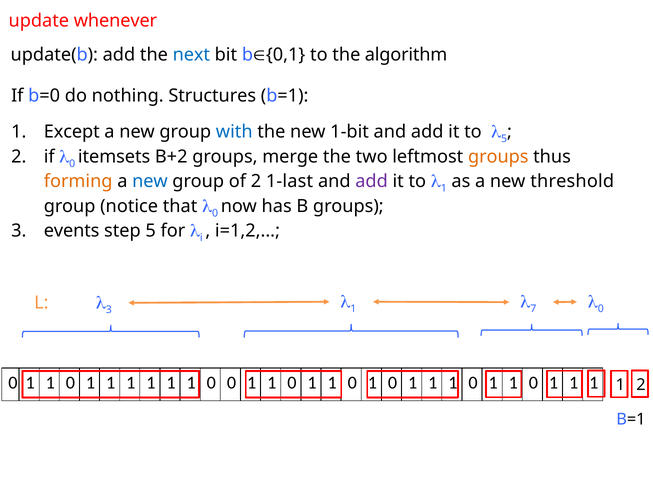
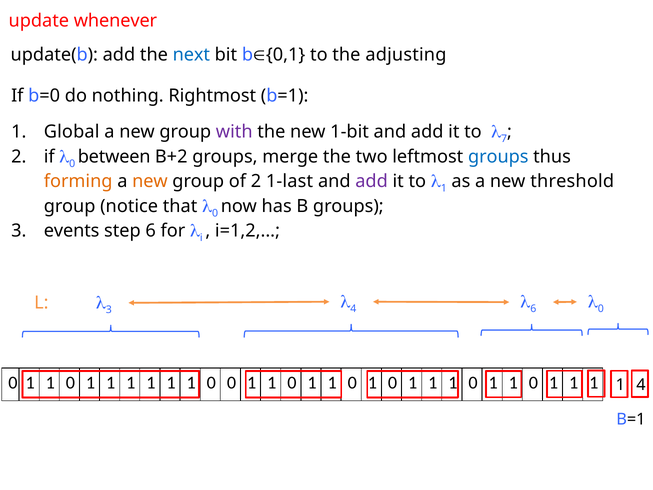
algorithm: algorithm -> adjusting (406, 55)
Structures: Structures -> Rightmost (212, 96)
Except: Except -> Global (72, 132)
with colour: blue -> purple (234, 132)
5: 5 -> 7 (504, 139)
itemsets: itemsets -> between (114, 156)
groups colour: orange -> blue (498, 156)
new colour: blue -> orange (150, 181)
step 5: 5 -> 6 (151, 231)
1: 1 -> 4 (353, 308)
7: 7 -> 6 (533, 309)
1 2: 2 -> 4 (641, 385)
